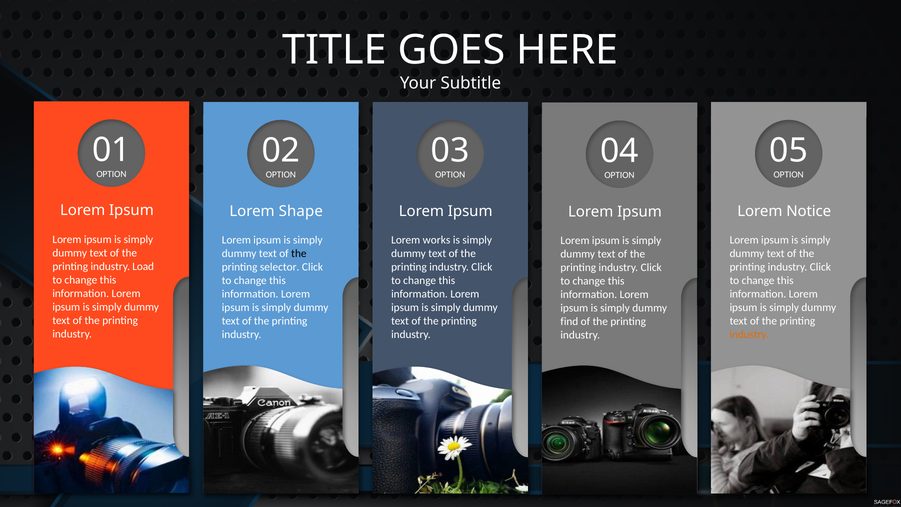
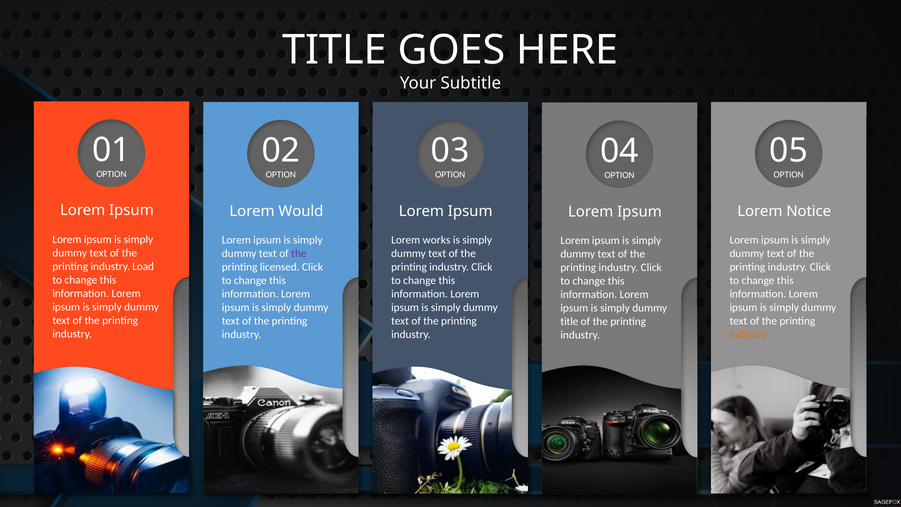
Shape: Shape -> Would (301, 211)
the colour: black -> purple (299, 254)
selector: selector -> licensed (280, 267)
find: find -> title (569, 322)
